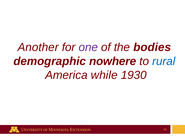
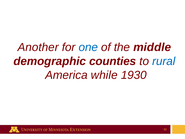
one colour: purple -> blue (88, 47)
bodies: bodies -> middle (152, 47)
nowhere: nowhere -> counties (113, 61)
